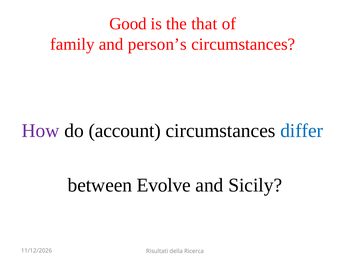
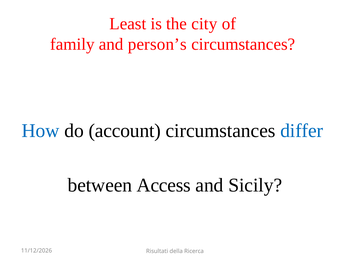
Good: Good -> Least (128, 24)
that: that -> city (204, 24)
How colour: purple -> blue (41, 130)
Evolve: Evolve -> Access (164, 185)
